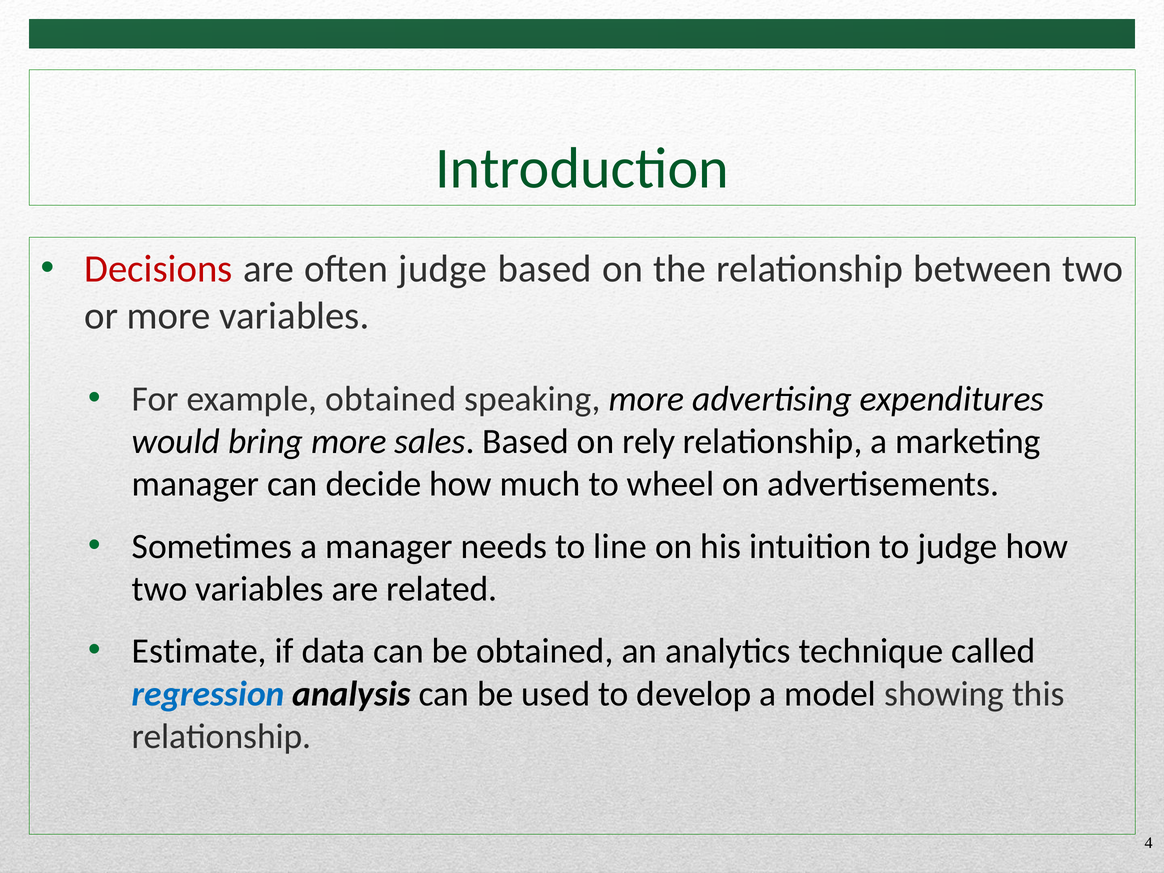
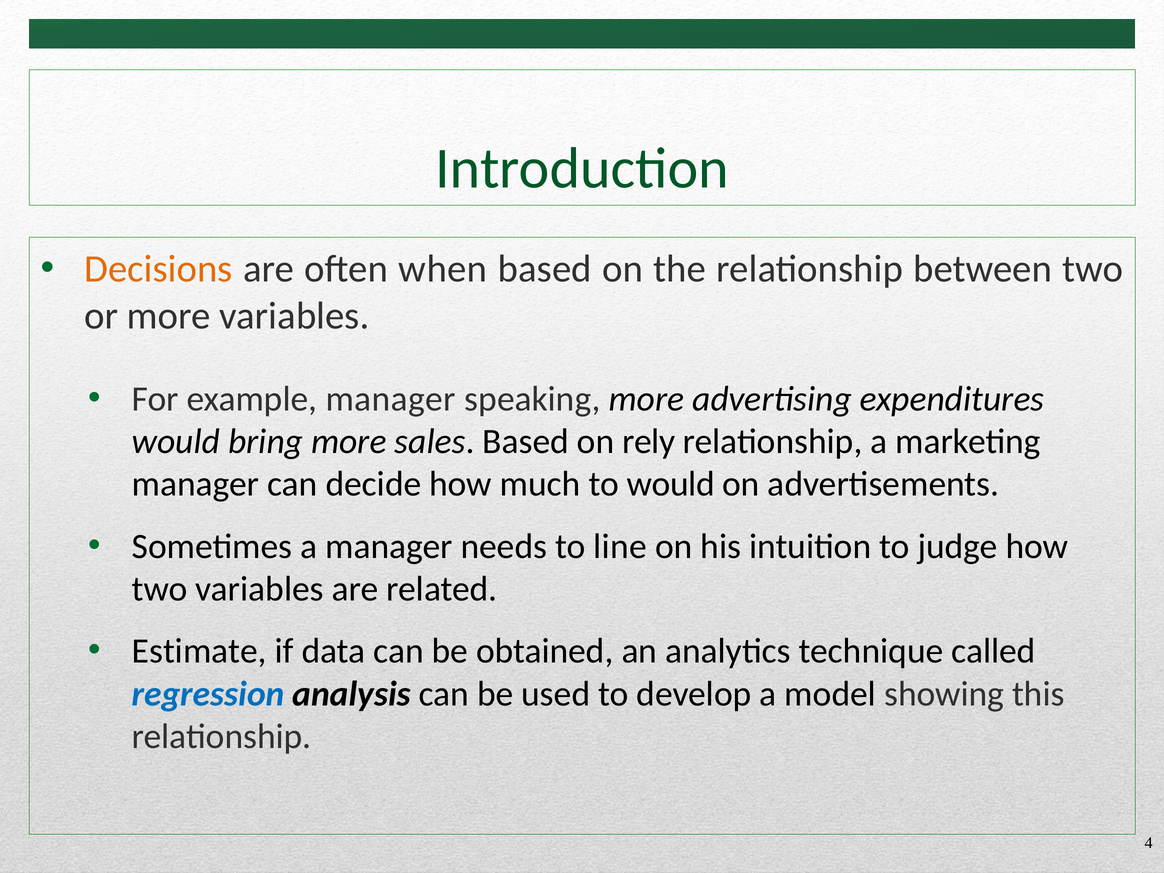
Decisions colour: red -> orange (158, 269)
often judge: judge -> when (443, 269)
example obtained: obtained -> manager (391, 399)
to wheel: wheel -> would (671, 484)
